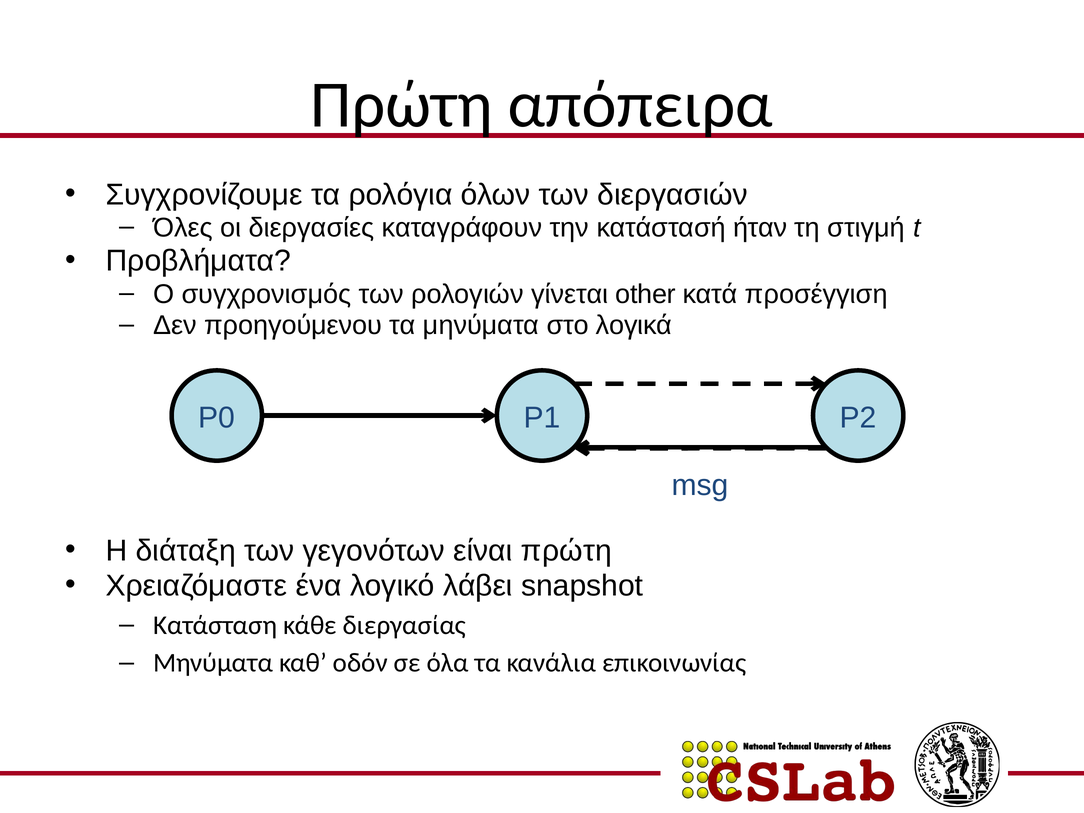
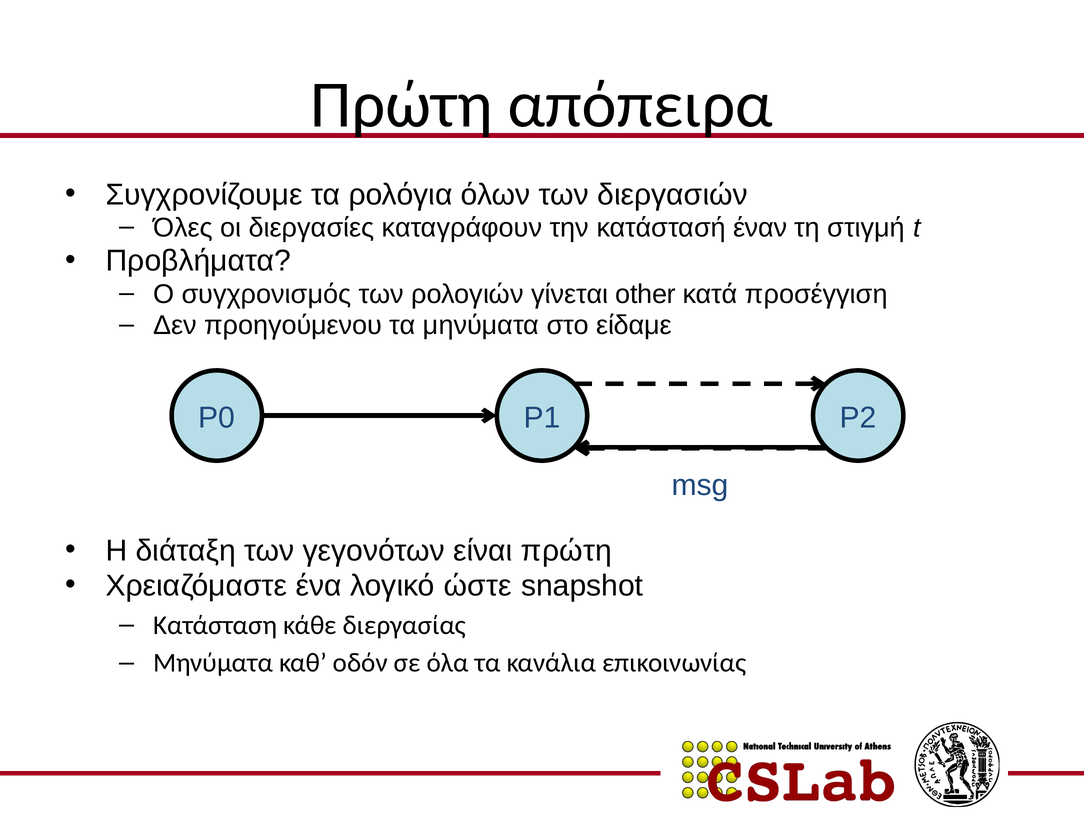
ήταν: ήταν -> έναν (760, 228)
λογικά: λογικά -> είδαμε (634, 326)
λάβει: λάβει -> ώστε (478, 586)
